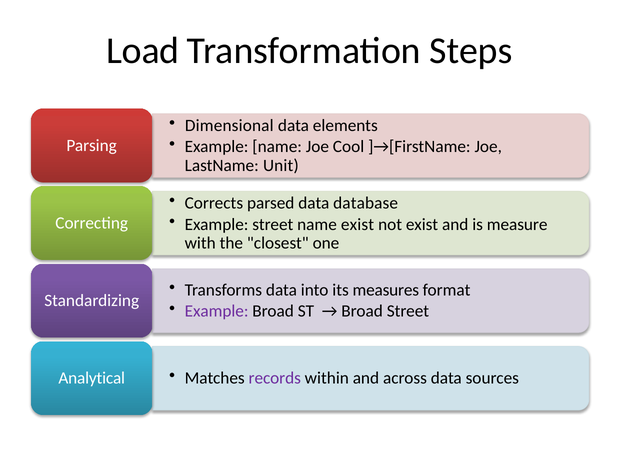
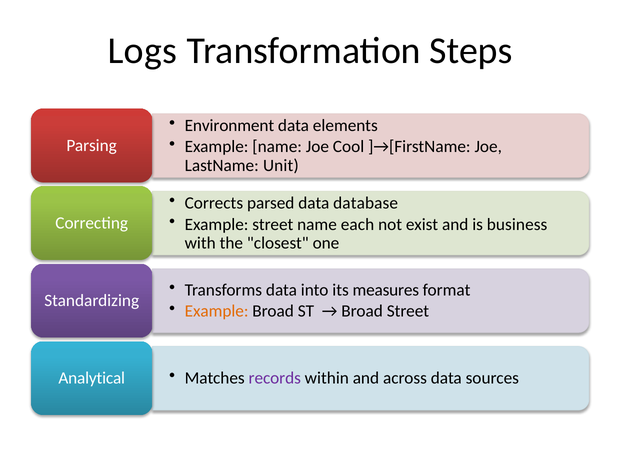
Load: Load -> Logs (142, 51)
Dimensional: Dimensional -> Environment (229, 126)
name exist: exist -> each (358, 224)
measure: measure -> business (517, 224)
Example colour: purple -> orange (217, 311)
